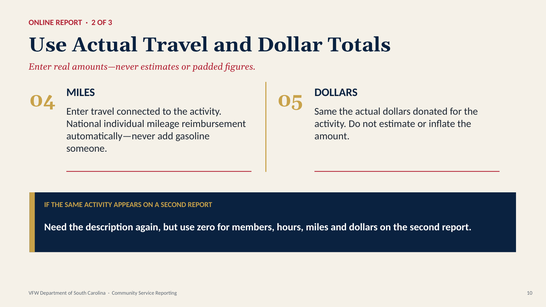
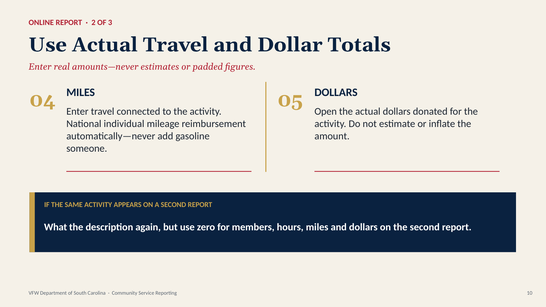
Same: Same -> Open (326, 112)
Need: Need -> What (56, 227)
